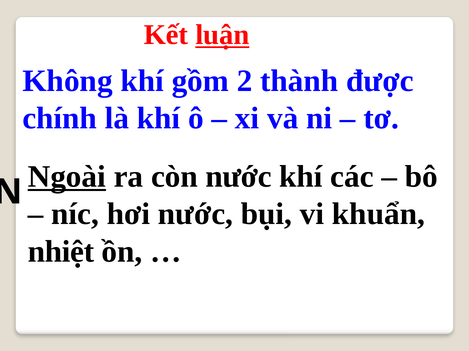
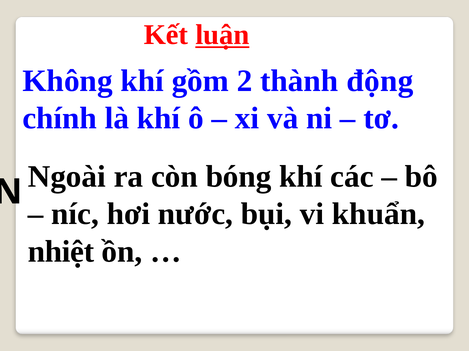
được: được -> động (380, 81)
Ngoài underline: present -> none (67, 177)
còn nước: nước -> bóng (239, 177)
